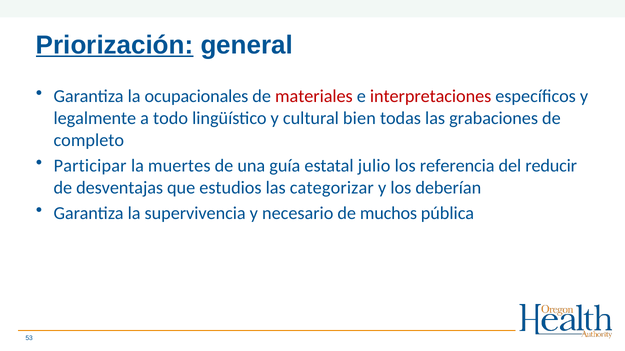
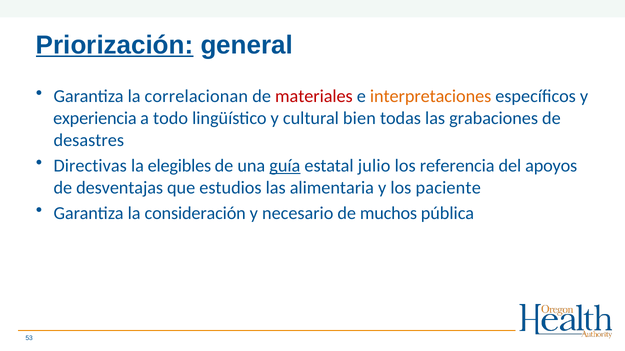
ocupacionales: ocupacionales -> correlacionan (196, 97)
interpretaciones colour: red -> orange (431, 97)
legalmente: legalmente -> experiencia (95, 118)
completo: completo -> desastres (89, 140)
Participar: Participar -> Directivas (90, 166)
muertes: muertes -> elegibles (179, 166)
guía underline: none -> present (285, 166)
reducir: reducir -> apoyos (551, 166)
categorizar: categorizar -> alimentaria (332, 188)
deberían: deberían -> paciente (448, 188)
supervivencia: supervivencia -> consideración (195, 213)
